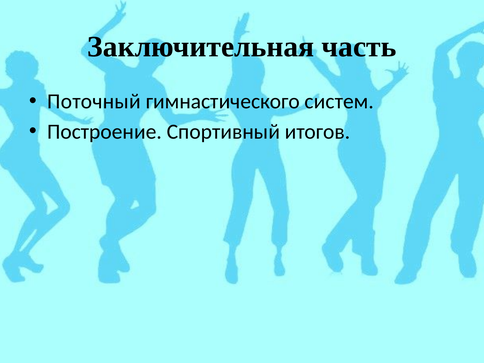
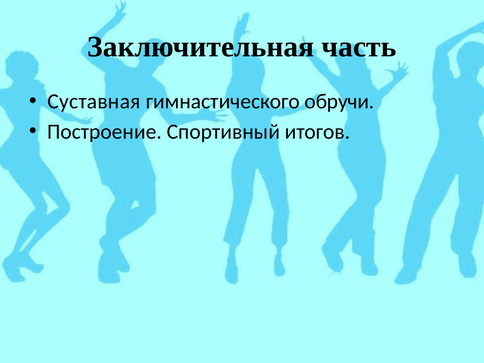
Поточный: Поточный -> Суставная (94, 102)
систем: систем -> обручи (339, 102)
